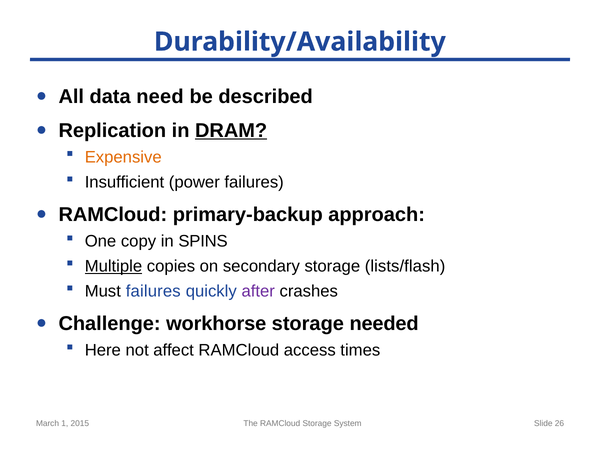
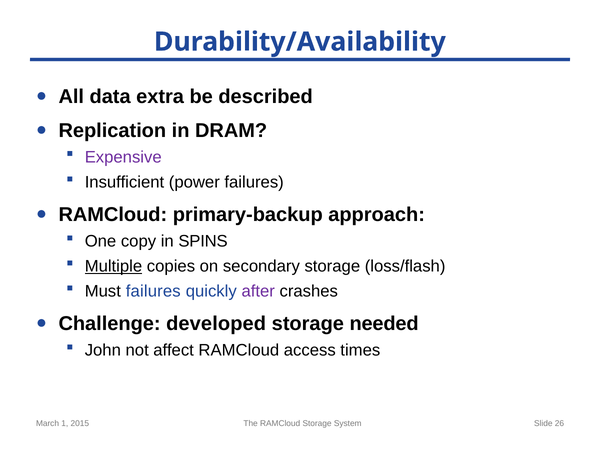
need: need -> extra (160, 96)
DRAM underline: present -> none (231, 130)
Expensive colour: orange -> purple (123, 157)
lists/flash: lists/flash -> loss/flash (405, 266)
workhorse: workhorse -> developed (216, 323)
Here: Here -> John (103, 350)
